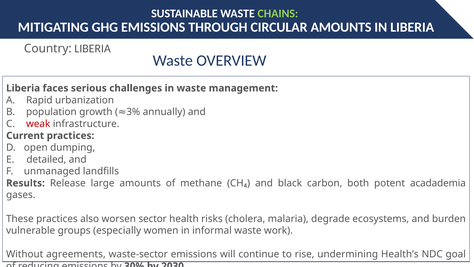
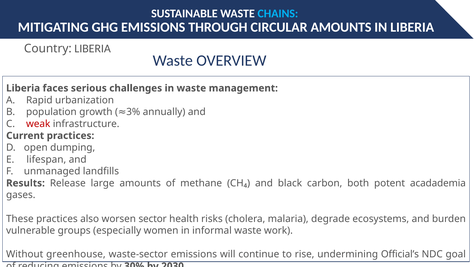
CHAINS colour: light green -> light blue (278, 13)
detailed: detailed -> lifespan (46, 159)
agreements: agreements -> greenhouse (76, 254)
Health’s: Health’s -> Official’s (400, 254)
